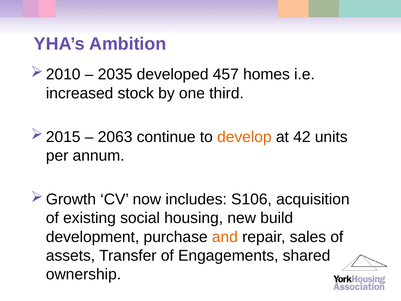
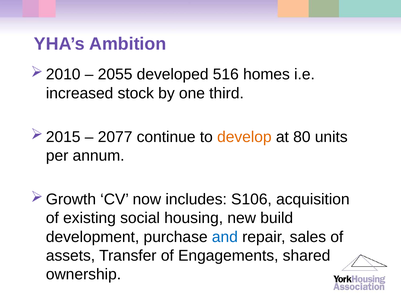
2035: 2035 -> 2055 (115, 74)
457: 457 -> 516 (226, 74)
2063: 2063 -> 2077 (115, 137)
42: 42 -> 80 (302, 137)
and colour: orange -> blue (225, 237)
